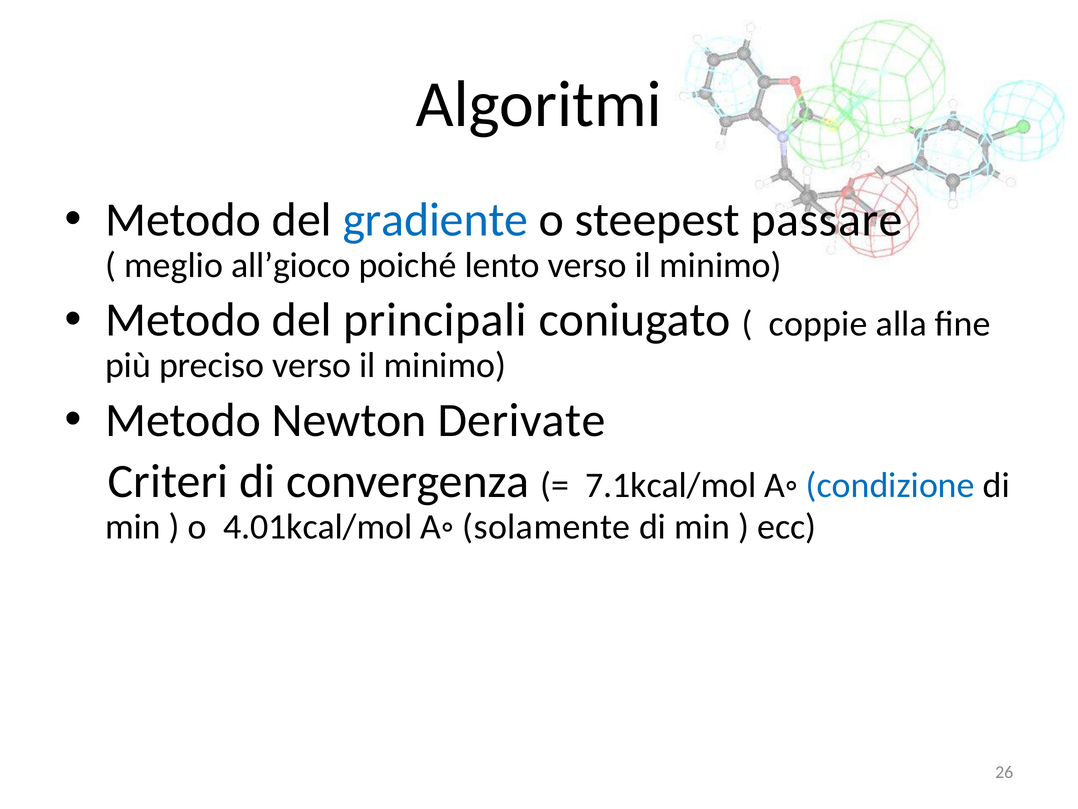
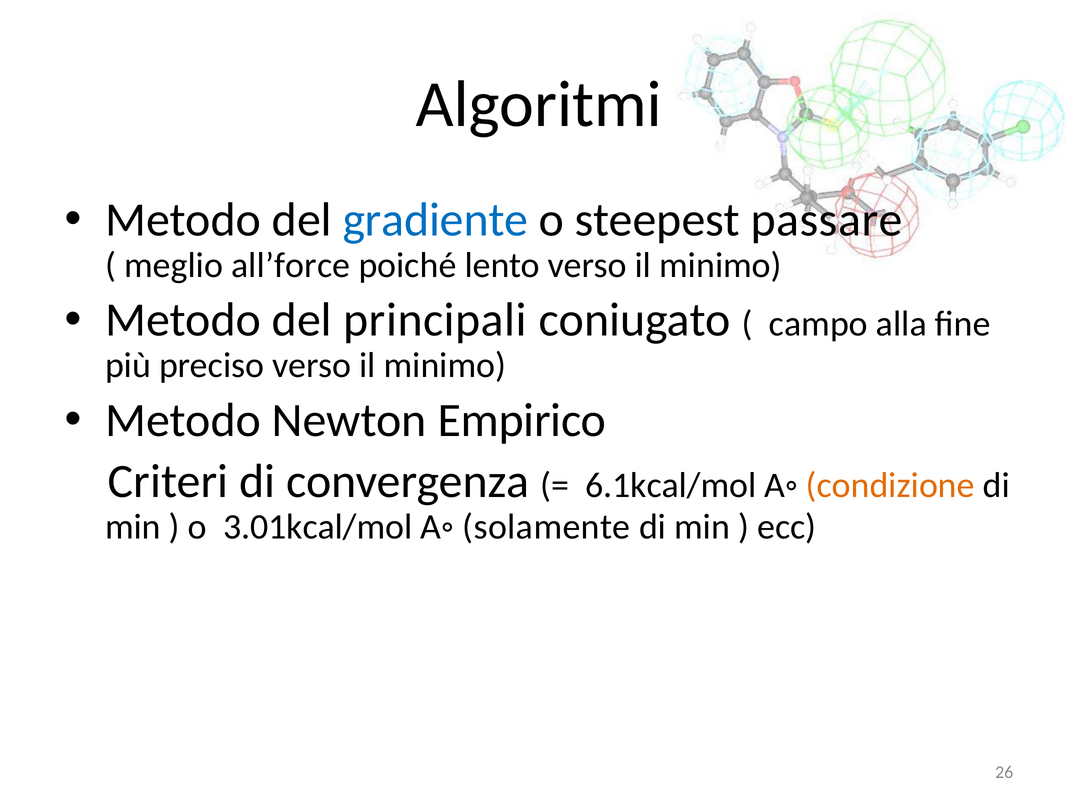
all’gioco: all’gioco -> all’force (291, 265)
coppie: coppie -> campo (818, 324)
Derivate: Derivate -> Empirico (522, 420)
7.1kcal/mol: 7.1kcal/mol -> 6.1kcal/mol (671, 485)
condizione colour: blue -> orange (890, 485)
4.01kcal/mol: 4.01kcal/mol -> 3.01kcal/mol (318, 527)
